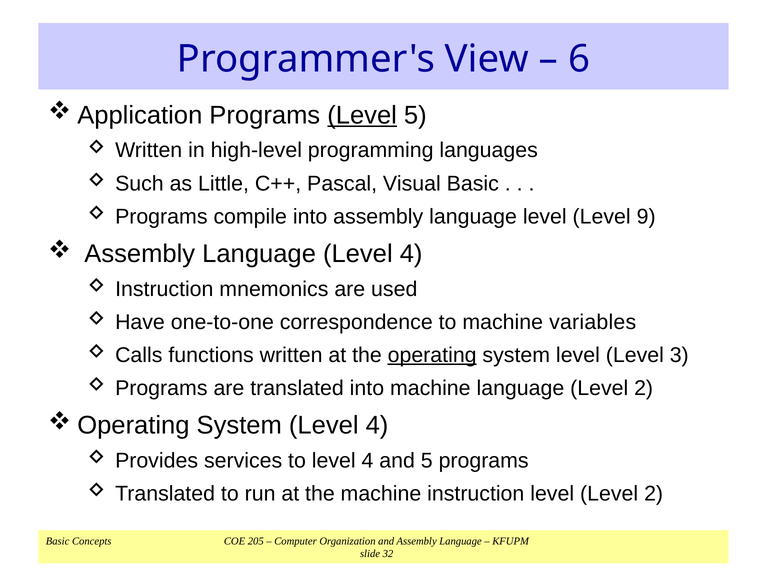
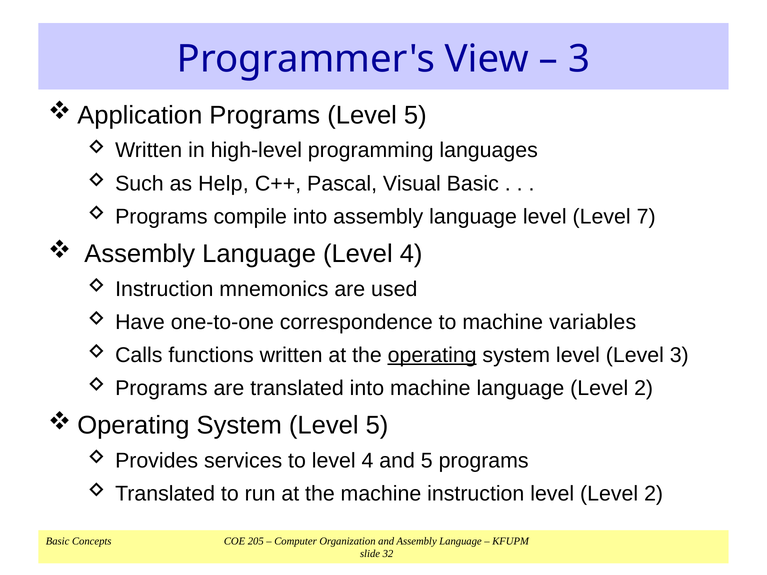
6: 6 -> 3 (579, 59)
Level underline: present -> none (362, 115)
Little: Little -> Help (223, 184)
9: 9 -> 7 (646, 217)
System Level 4: 4 -> 5 (377, 426)
